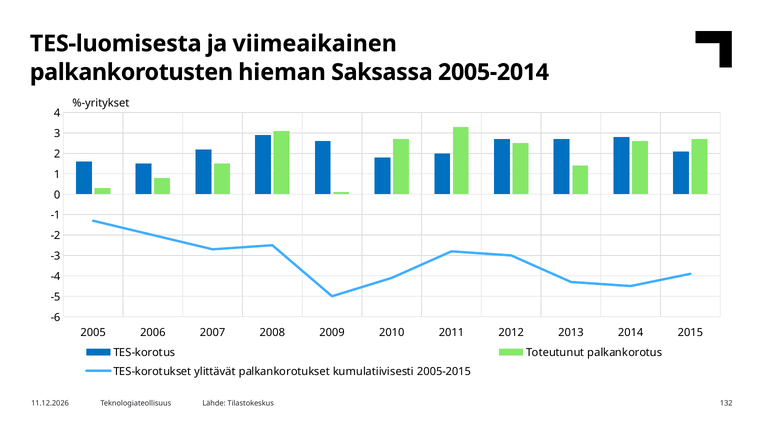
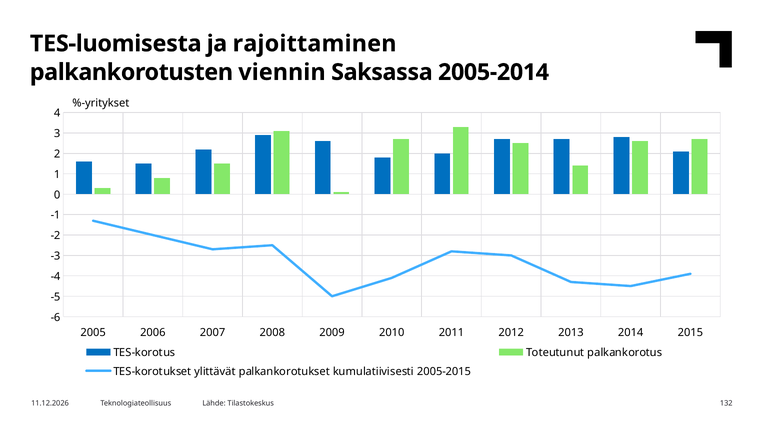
viimeaikainen: viimeaikainen -> rajoittaminen (315, 44)
hieman: hieman -> viennin (282, 72)
